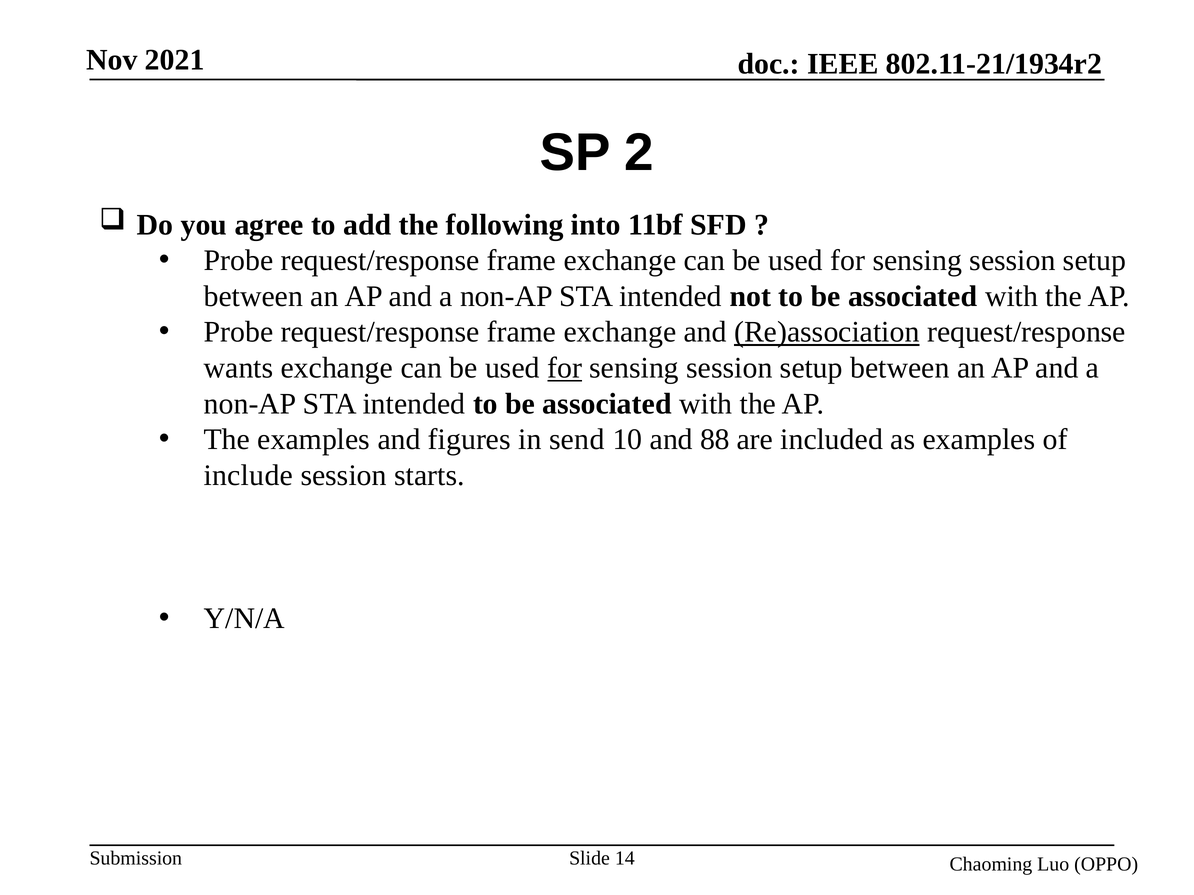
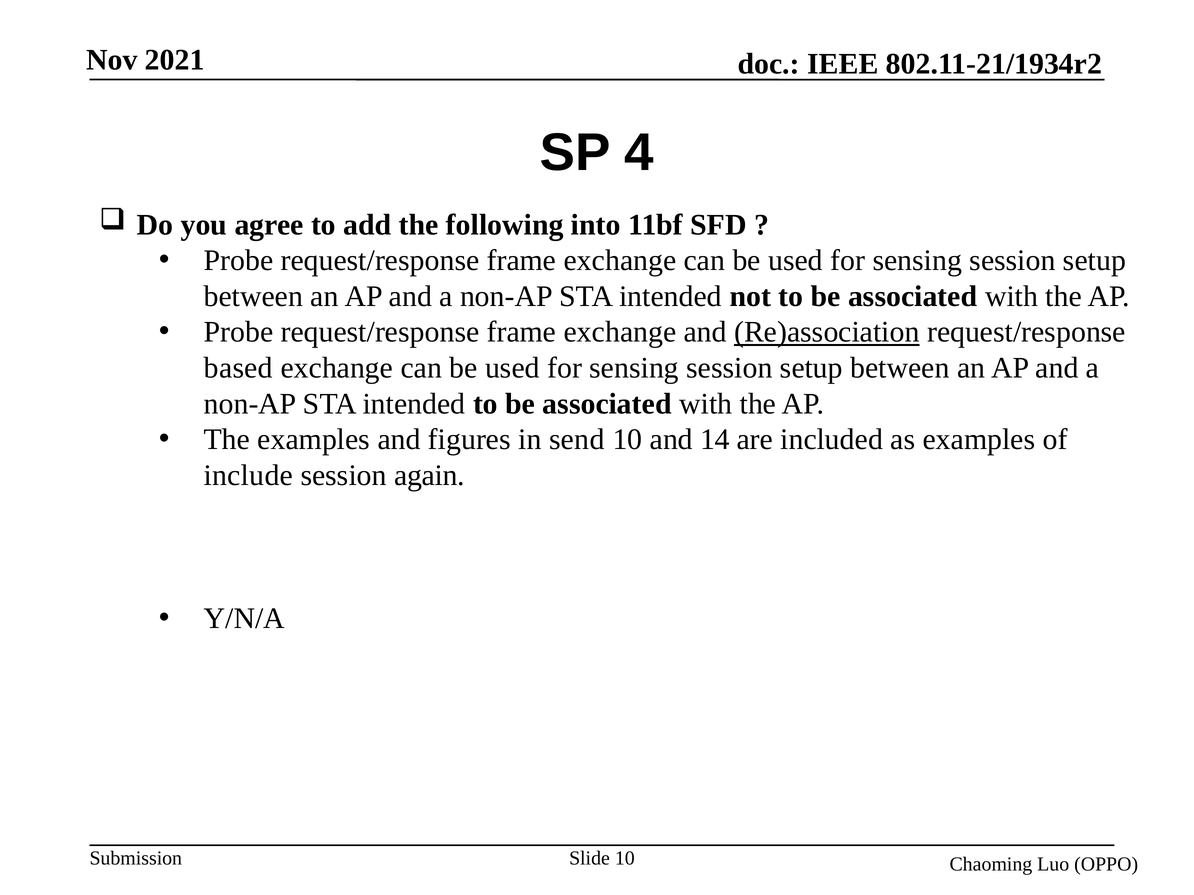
2: 2 -> 4 (639, 153)
wants: wants -> based (238, 368)
for underline: present -> none (565, 368)
88: 88 -> 14 (715, 440)
starts: starts -> again (430, 476)
Slide 14: 14 -> 10 (625, 859)
